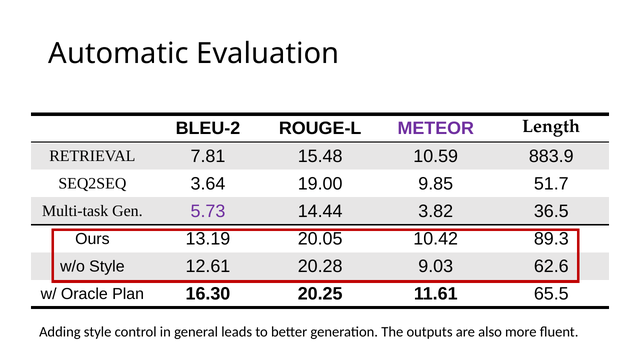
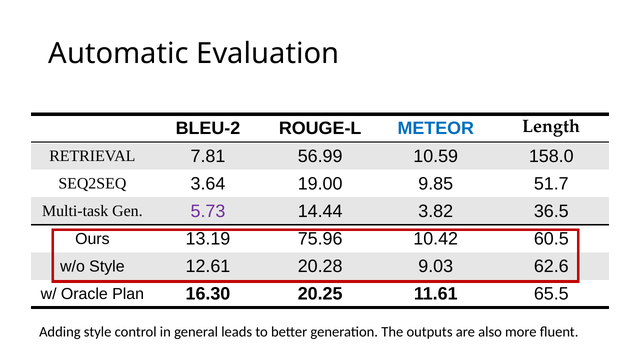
METEOR colour: purple -> blue (436, 128)
15.48: 15.48 -> 56.99 (320, 156)
883.9: 883.9 -> 158.0 (551, 156)
20.05: 20.05 -> 75.96 (320, 239)
89.3: 89.3 -> 60.5 (551, 239)
